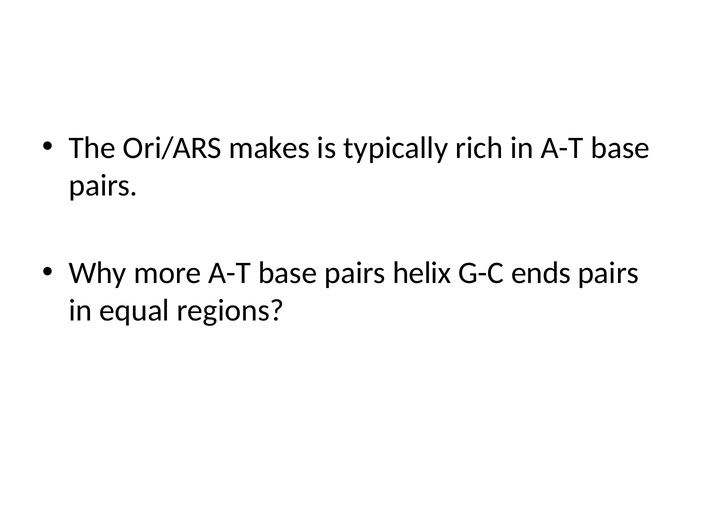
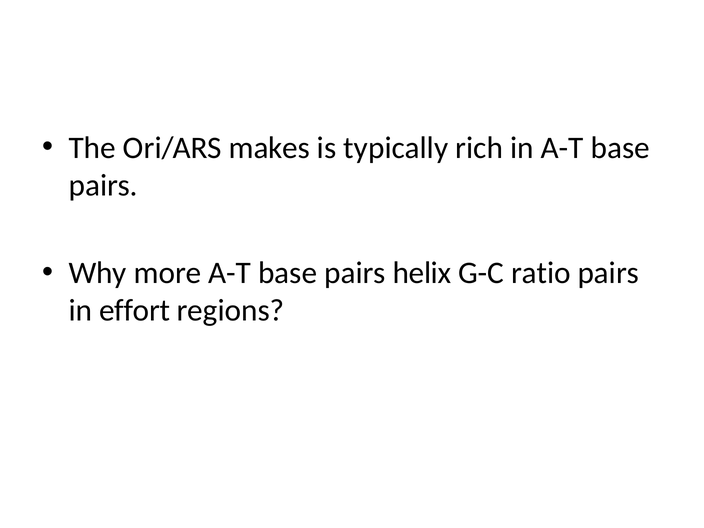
ends: ends -> ratio (541, 273)
equal: equal -> effort (135, 310)
